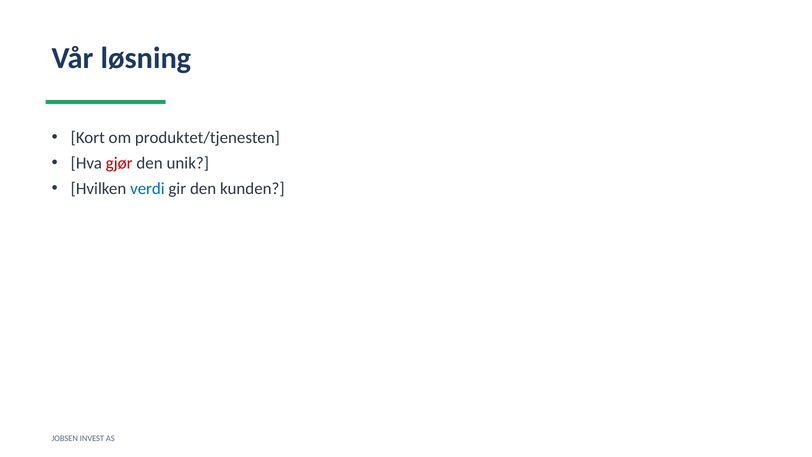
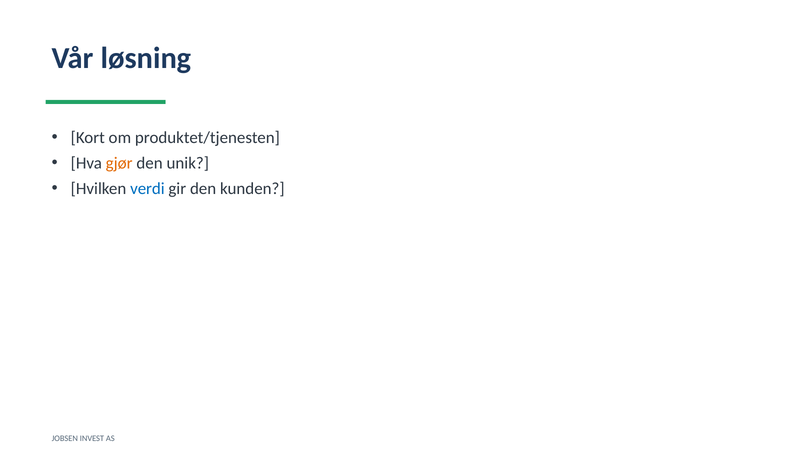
gjør colour: red -> orange (119, 163)
